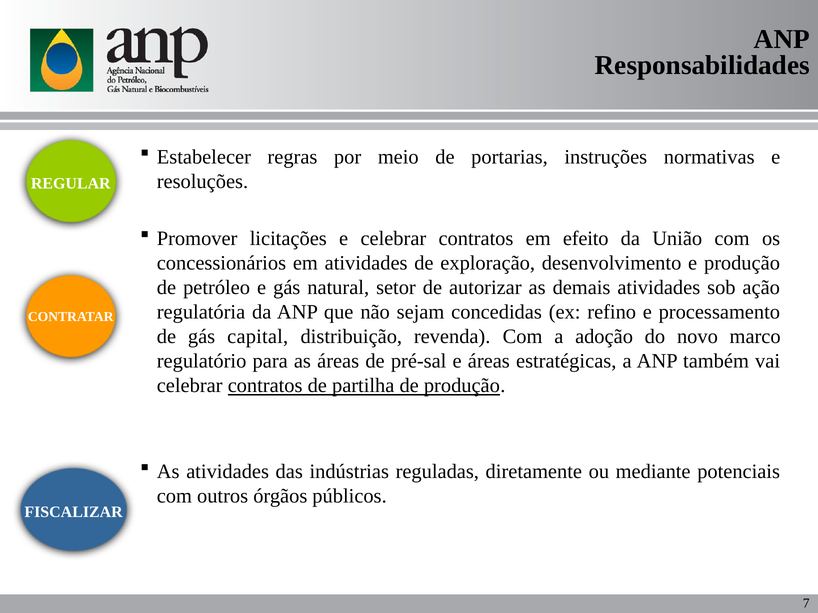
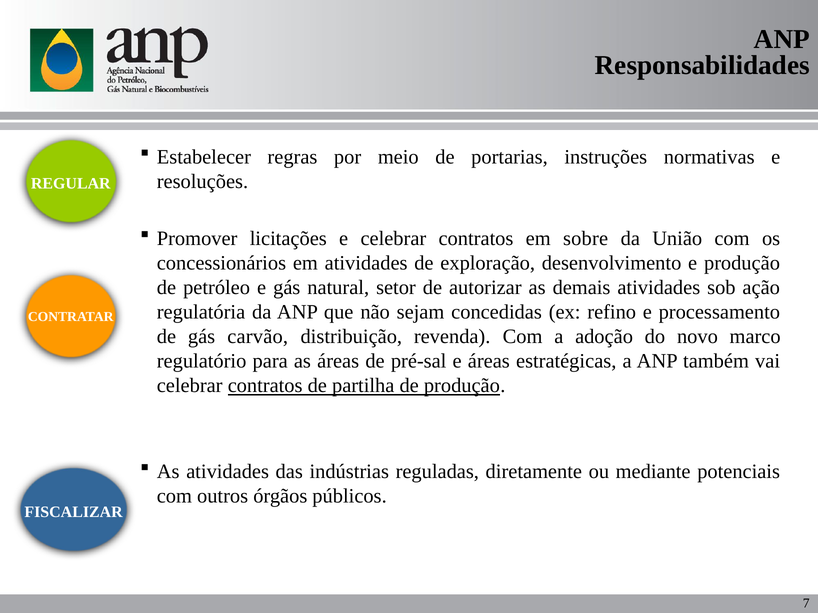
efeito: efeito -> sobre (586, 239)
capital: capital -> carvão (258, 337)
